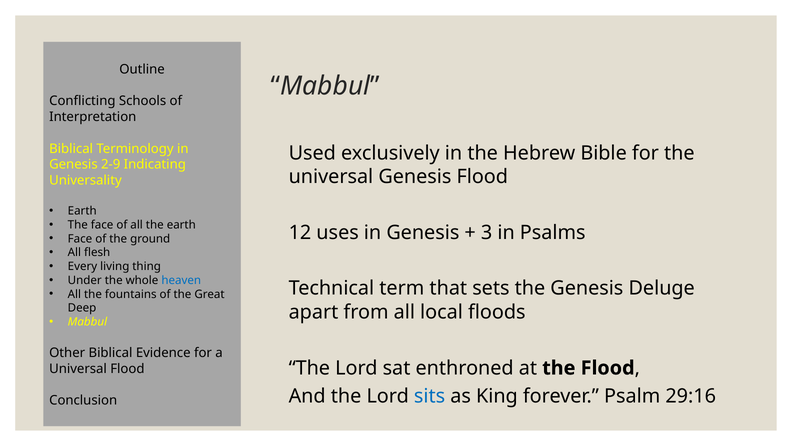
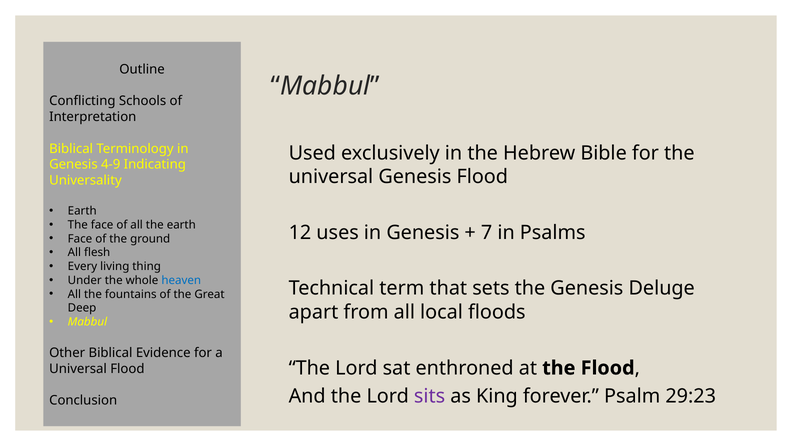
2-9: 2-9 -> 4-9 (111, 164)
3: 3 -> 7 (487, 232)
sits colour: blue -> purple (430, 396)
29:16: 29:16 -> 29:23 (691, 396)
